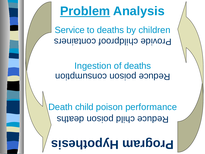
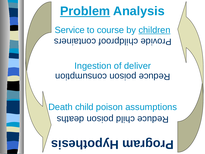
to deaths: deaths -> course (110, 30)
children underline: none -> present (154, 30)
of deaths: deaths -> deliver (138, 66)
performance: performance -> assumptions (151, 107)
